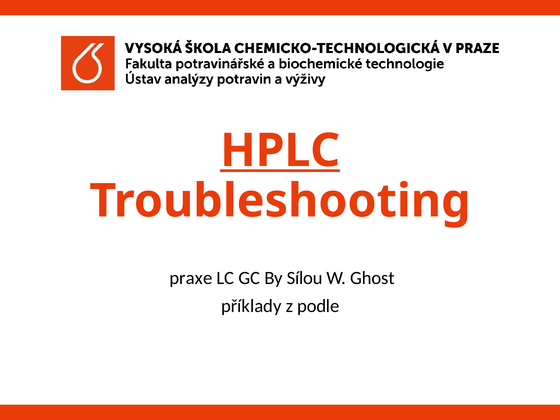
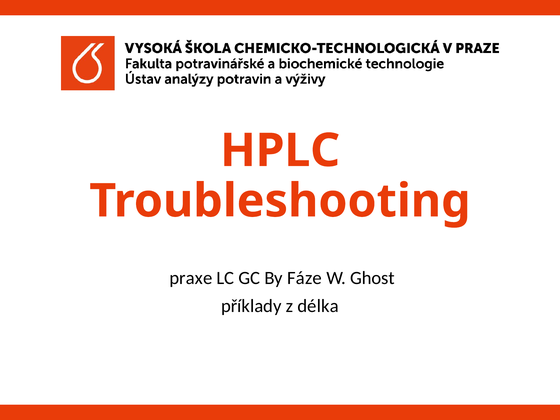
HPLC underline: present -> none (280, 151)
Sílou: Sílou -> Fáze (305, 278)
podle: podle -> délka (318, 306)
